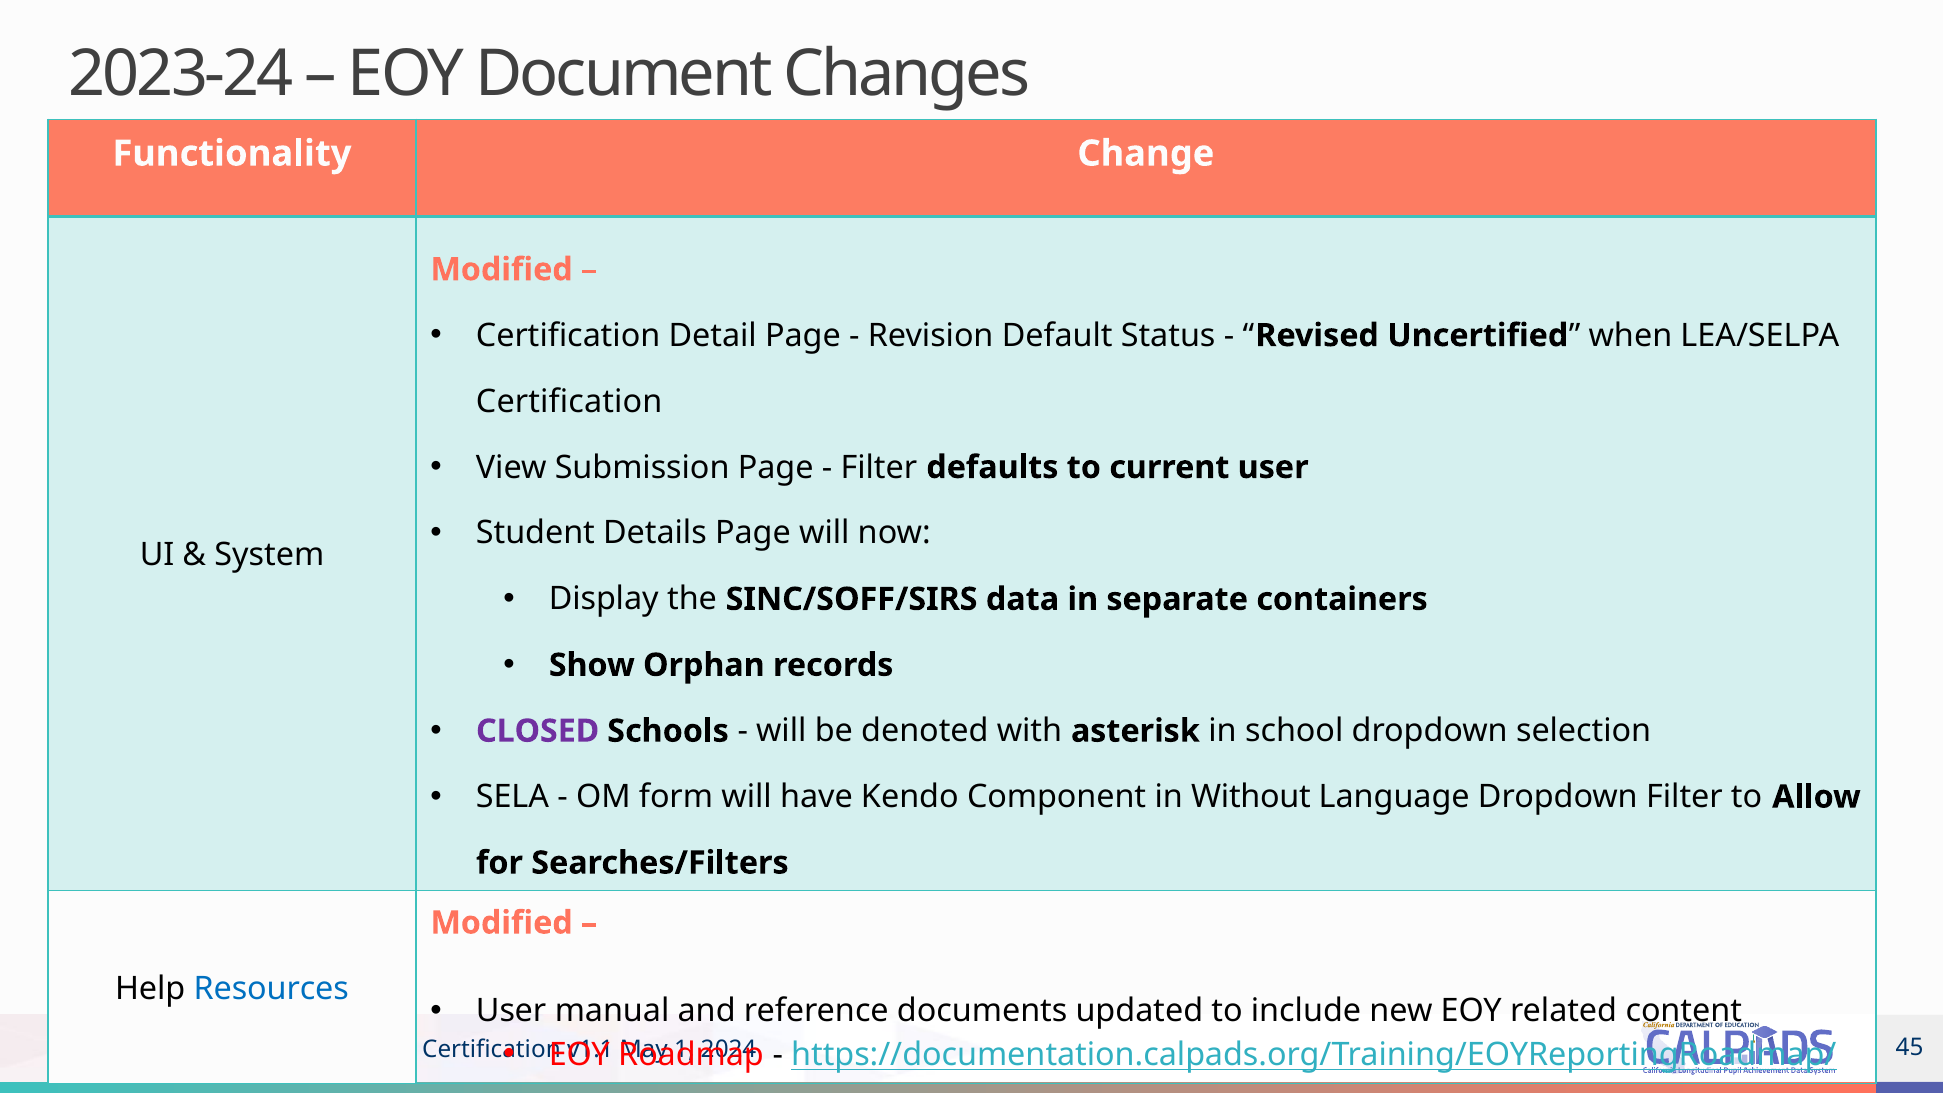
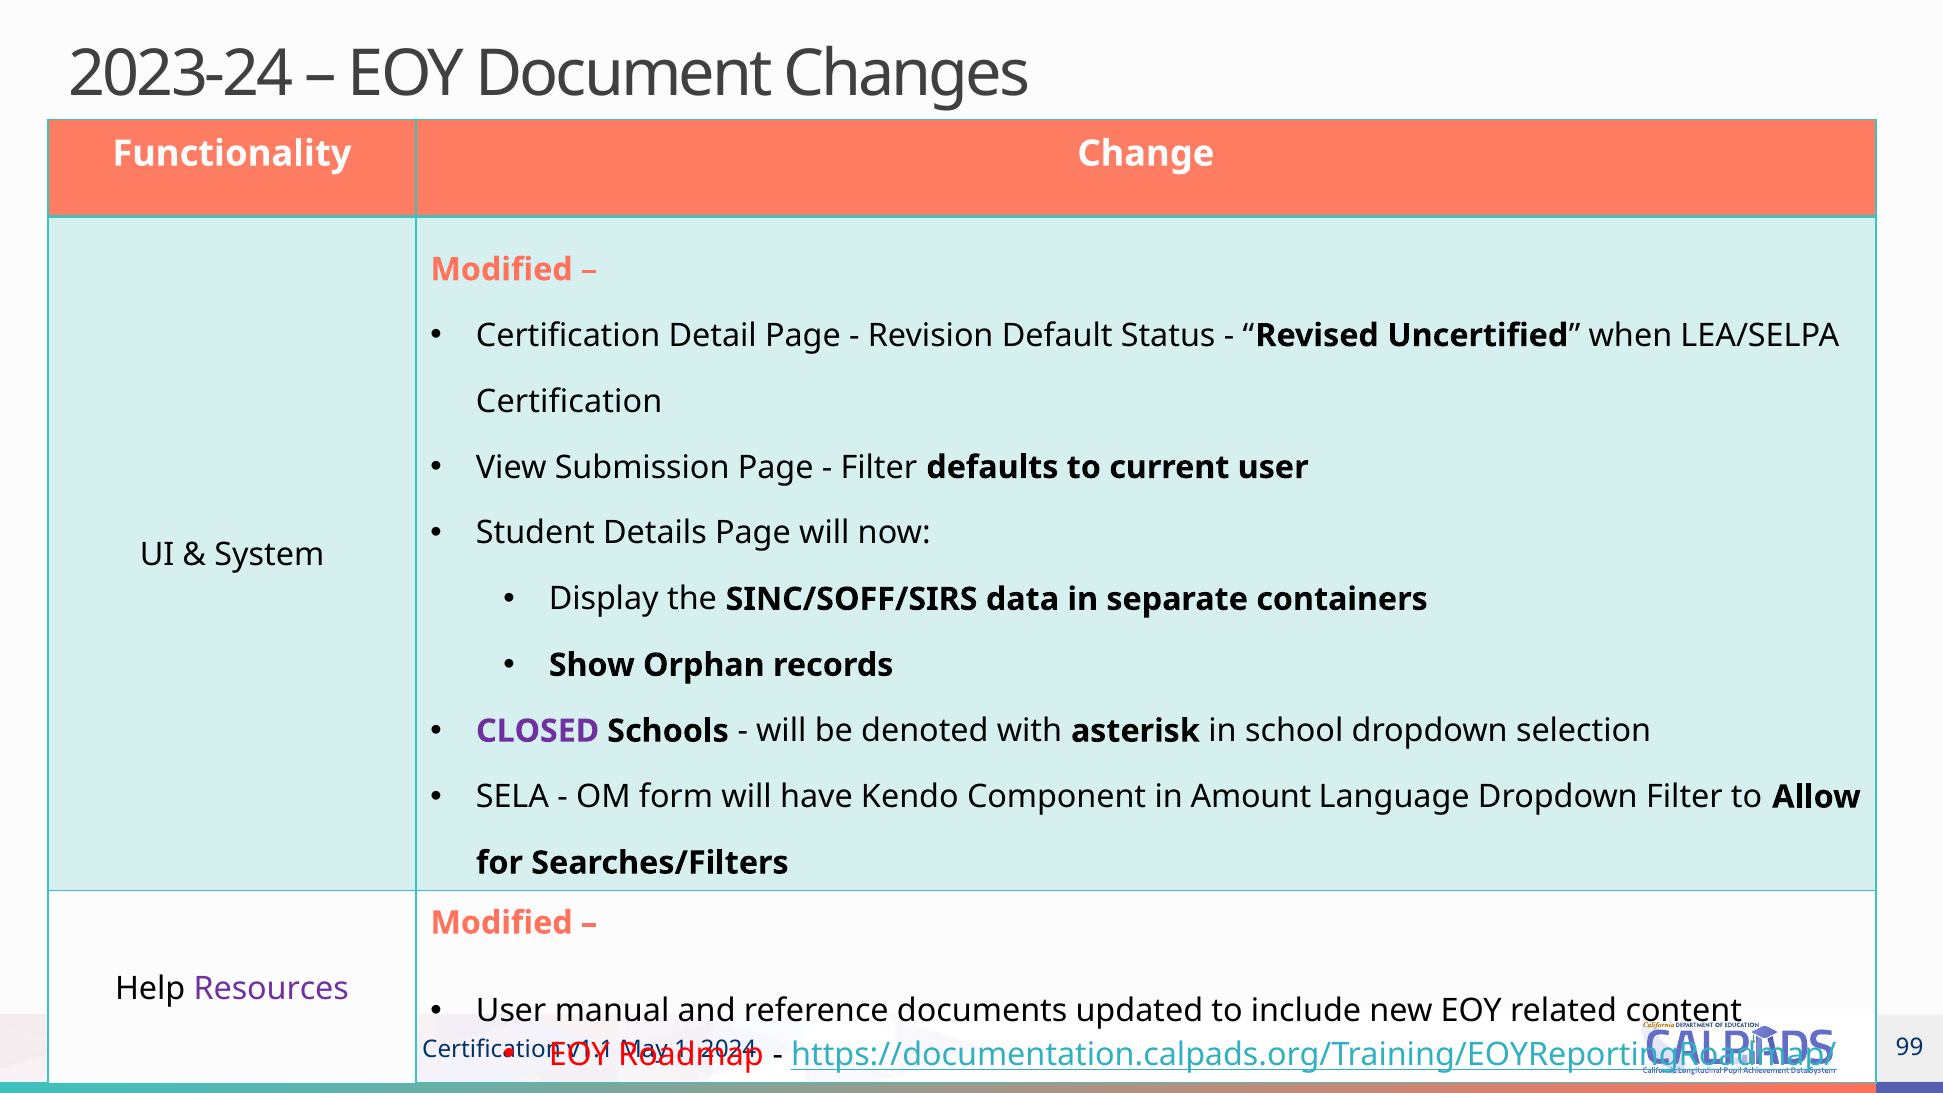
Without: Without -> Amount (1251, 797)
Resources colour: blue -> purple (271, 989)
45: 45 -> 99 (1910, 1048)
